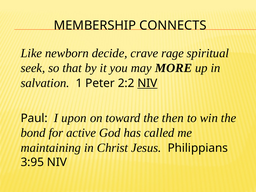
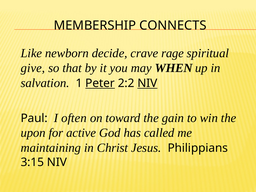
seek: seek -> give (33, 68)
MORE: MORE -> WHEN (174, 68)
Peter underline: none -> present (100, 83)
upon: upon -> often (74, 118)
then: then -> gain (173, 118)
bond: bond -> upon (33, 133)
3:95: 3:95 -> 3:15 (32, 162)
